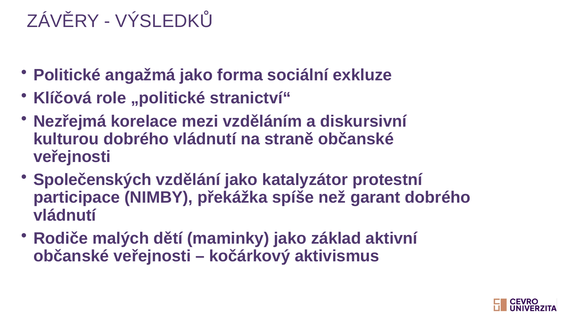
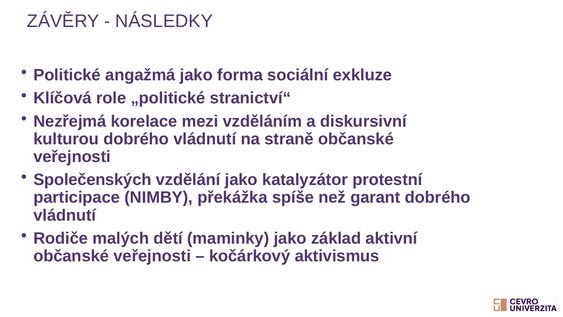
VÝSLEDKŮ: VÝSLEDKŮ -> NÁSLEDKY (164, 21)
